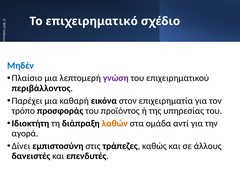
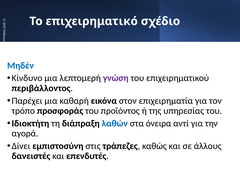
Πλαίσιο: Πλαίσιο -> Κίνδυνο (27, 78)
λαθών colour: orange -> blue (115, 123)
ομάδα: ομάδα -> όνειρα (159, 123)
